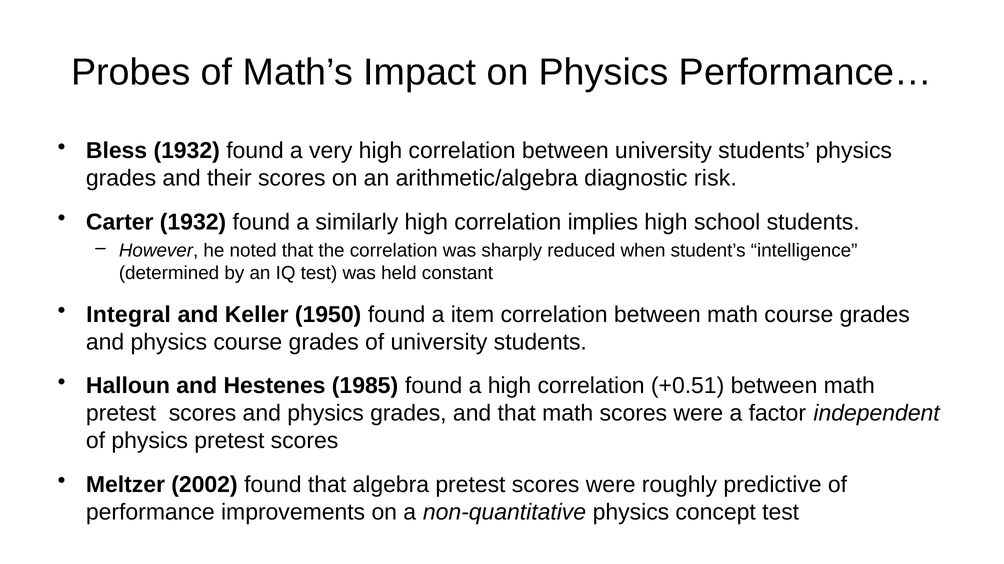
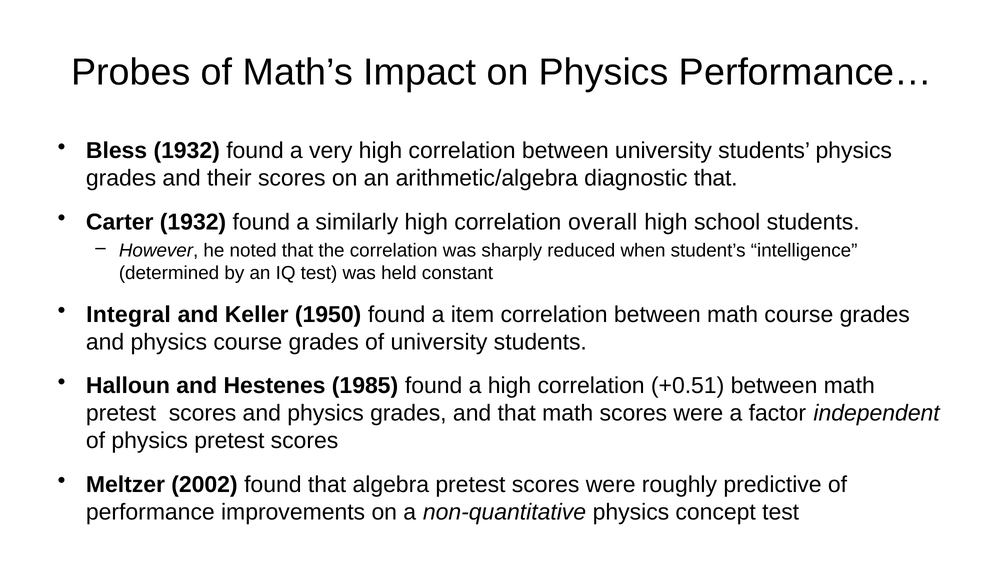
diagnostic risk: risk -> that (716, 179)
implies: implies -> overall (603, 222)
